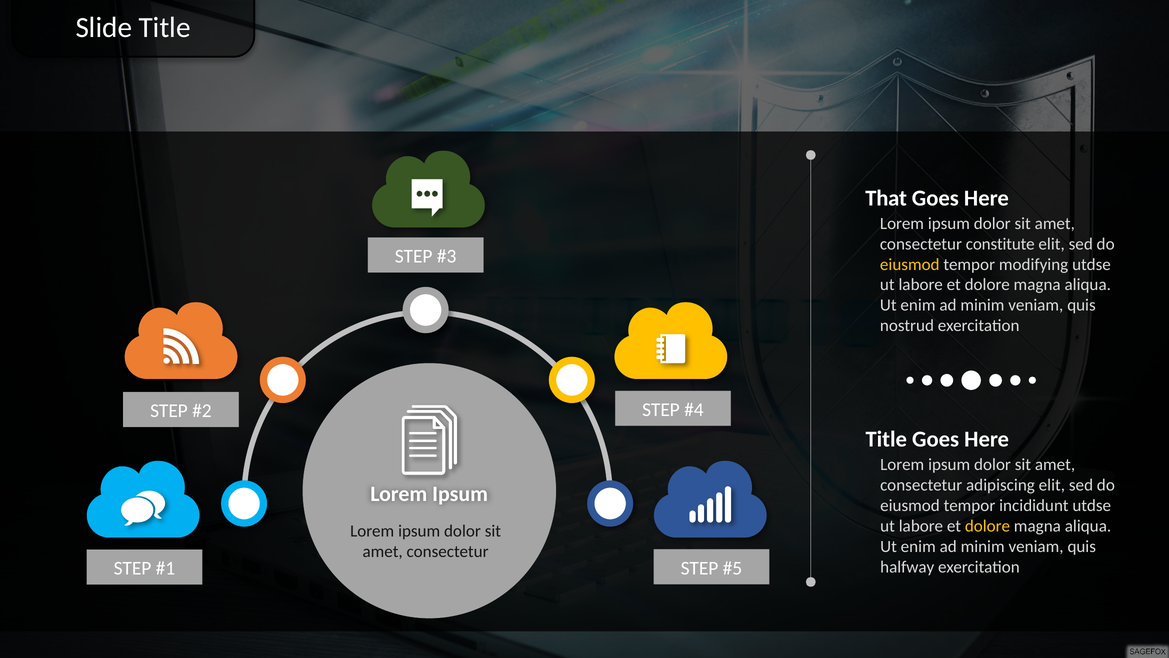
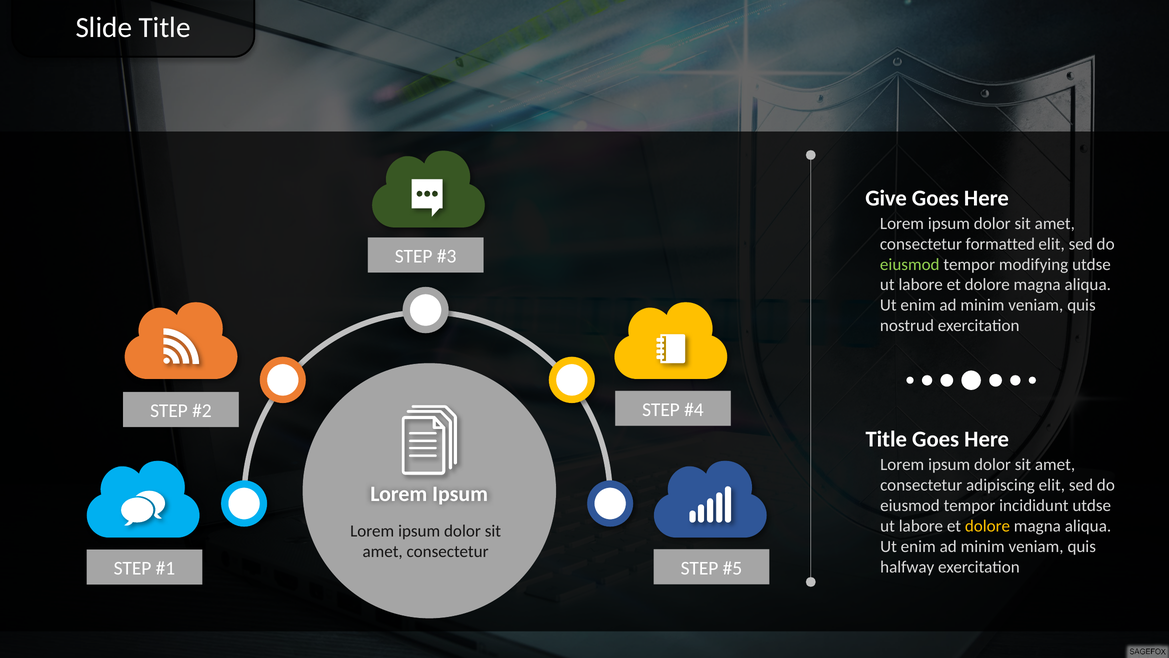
That: That -> Give (886, 198)
constitute: constitute -> formatted (1000, 244)
eiusmod colour: yellow -> light green (910, 264)
